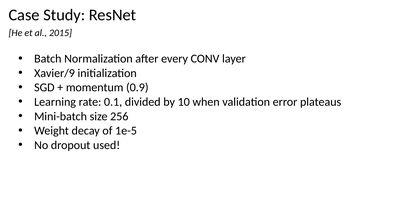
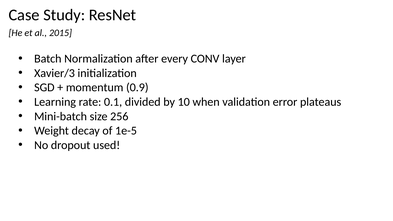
Xavier/9: Xavier/9 -> Xavier/3 (55, 73)
